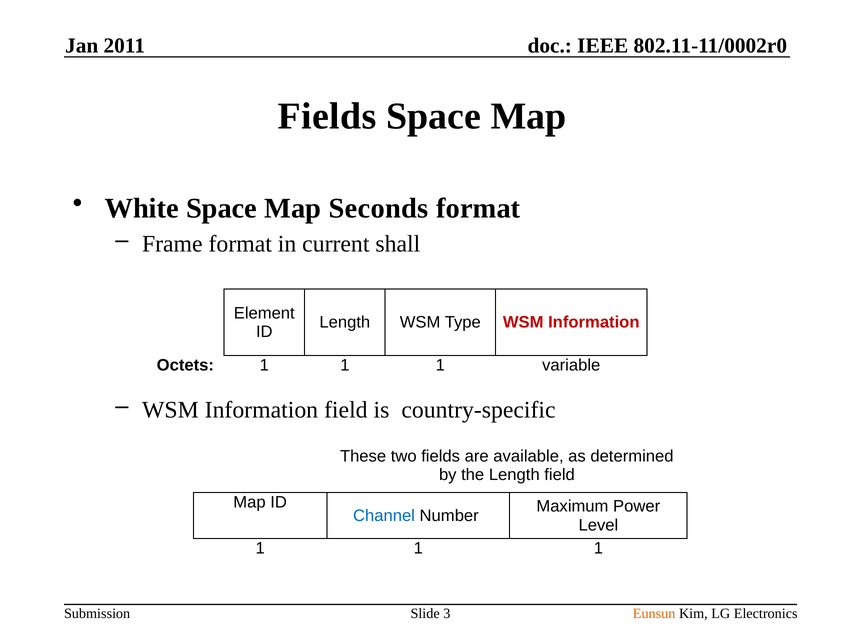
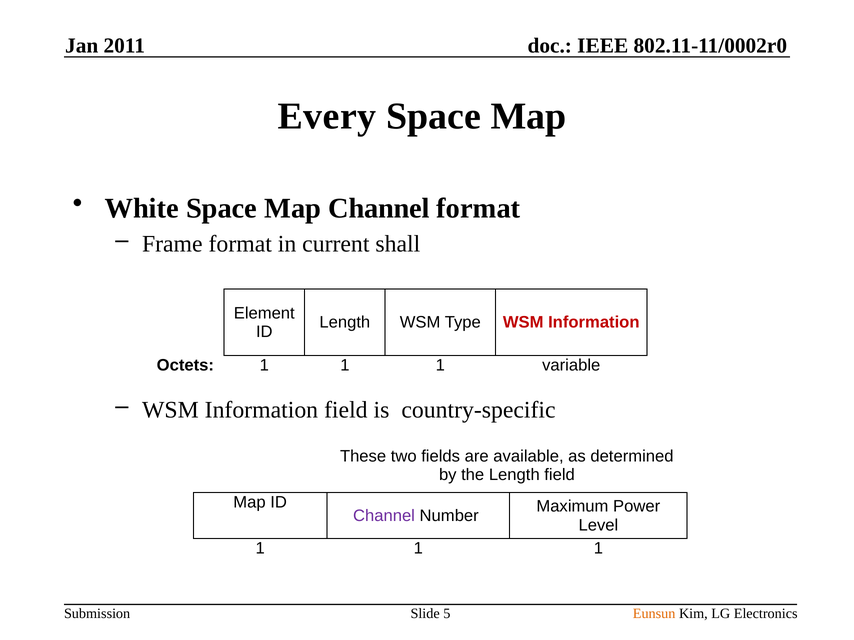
Fields: Fields -> Every (327, 116)
Map Seconds: Seconds -> Channel (379, 208)
Channel colour: blue -> purple (384, 516)
3: 3 -> 5 (447, 614)
